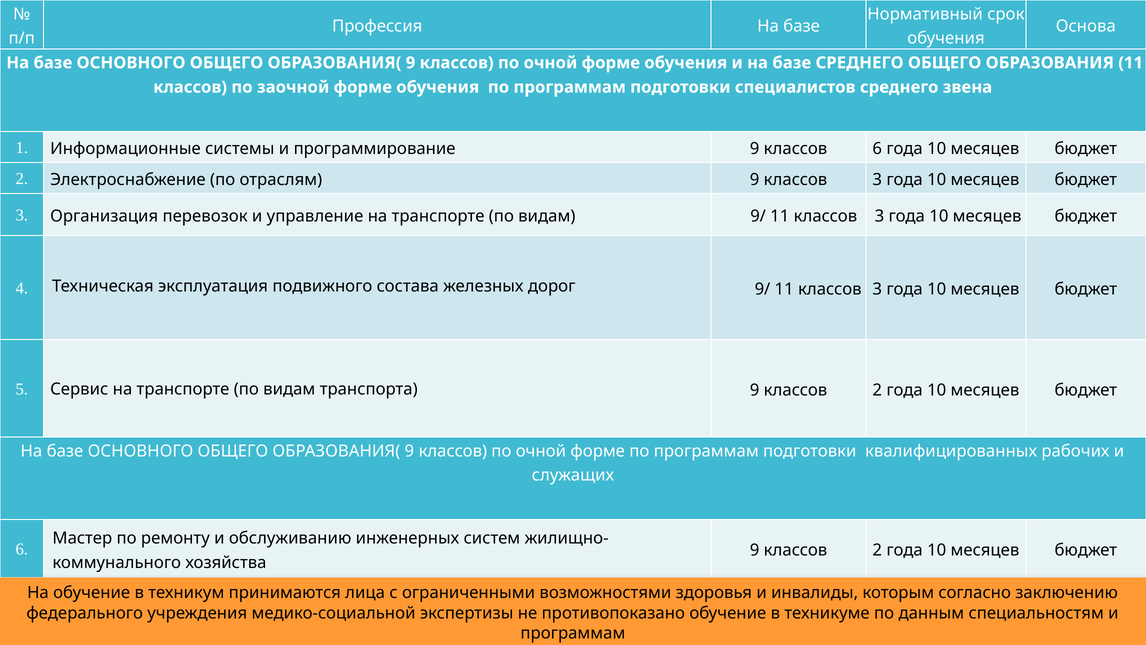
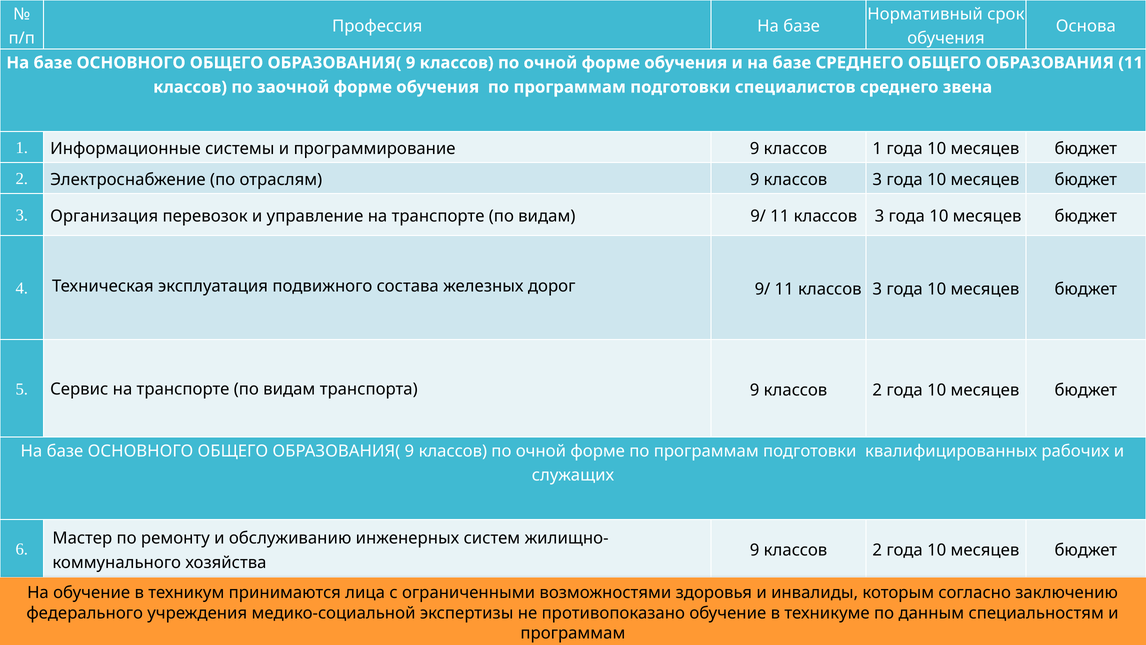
классов 6: 6 -> 1 (877, 149)
